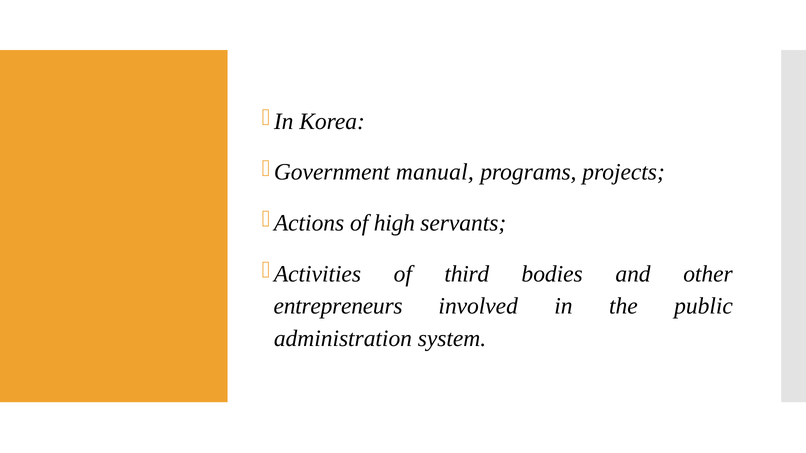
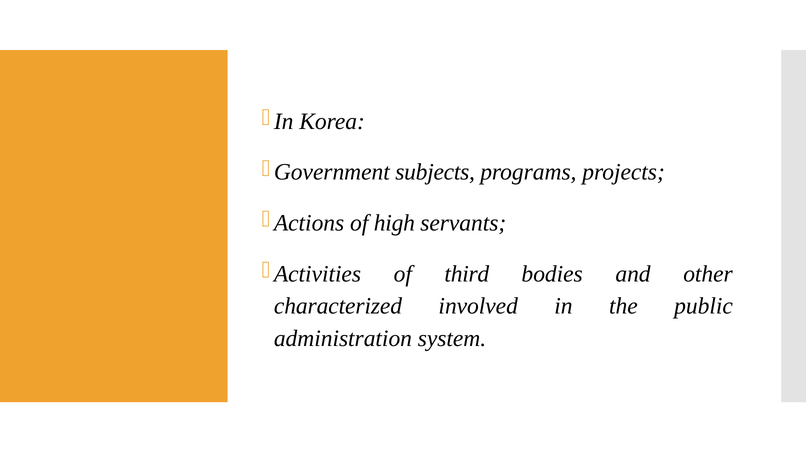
manual: manual -> subjects (435, 172)
entrepreneurs: entrepreneurs -> characterized (338, 306)
